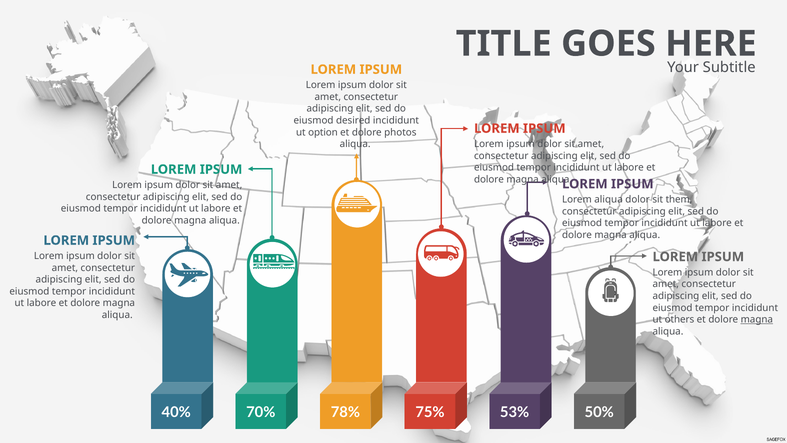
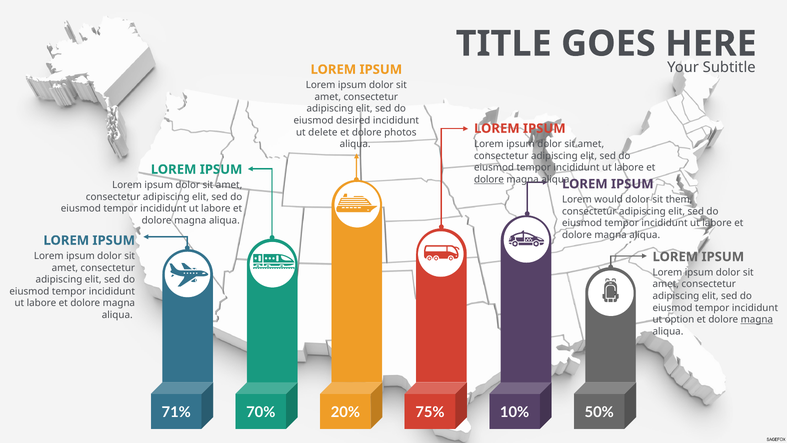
option: option -> delete (323, 132)
dolore underline: none -> present (489, 179)
Lorem aliqua: aliqua -> would (609, 199)
others: others -> option (679, 319)
40%: 40% -> 71% (176, 412)
78%: 78% -> 20% (345, 412)
53%: 53% -> 10% (515, 412)
